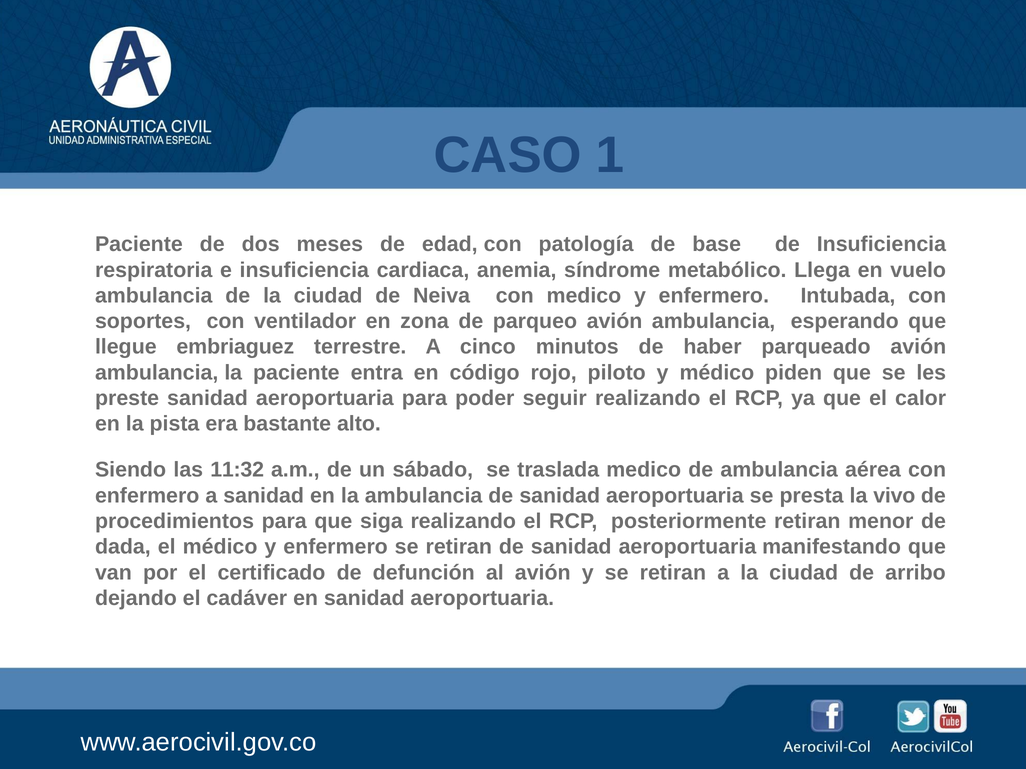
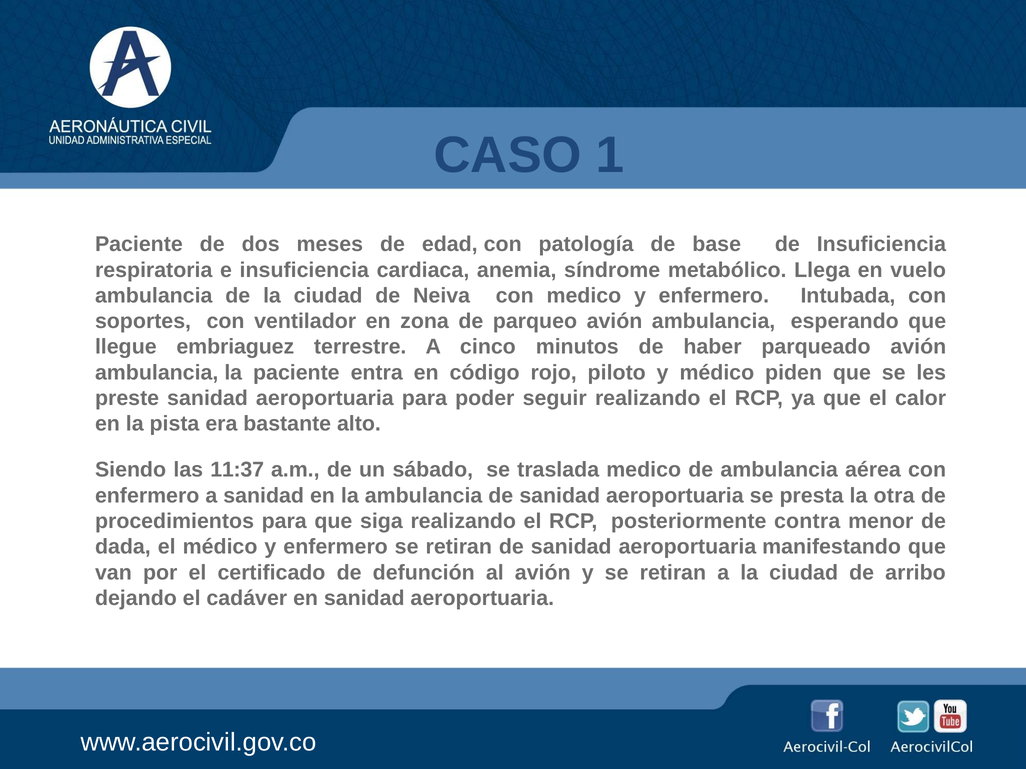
11:32: 11:32 -> 11:37 (237, 470)
vivo: vivo -> otra (894, 496)
posteriormente retiran: retiran -> contra (807, 522)
